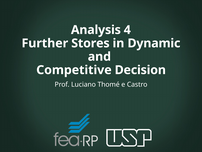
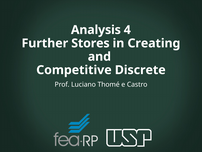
Dynamic: Dynamic -> Creating (154, 43)
Decision: Decision -> Discrete (140, 70)
